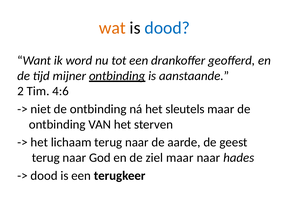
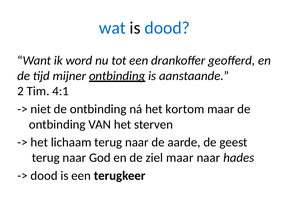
wat colour: orange -> blue (112, 28)
4:6: 4:6 -> 4:1 (61, 91)
sleutels: sleutels -> kortom (185, 109)
